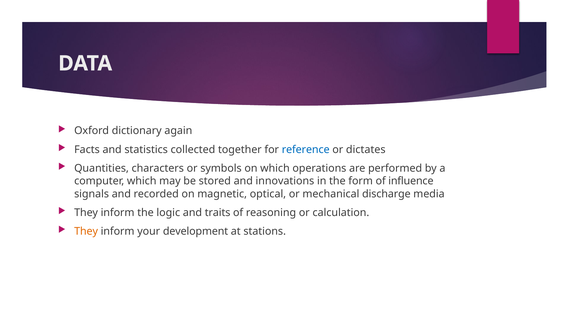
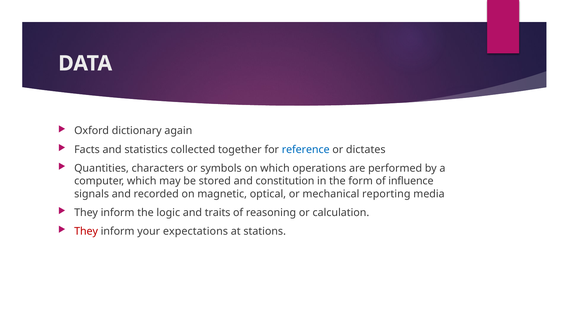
innovations: innovations -> constitution (285, 181)
discharge: discharge -> reporting (386, 194)
They colour: orange -> red (86, 231)
development: development -> expectations (195, 231)
